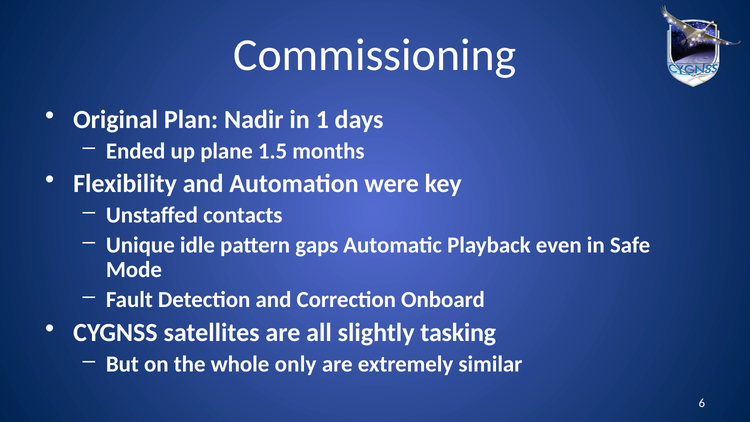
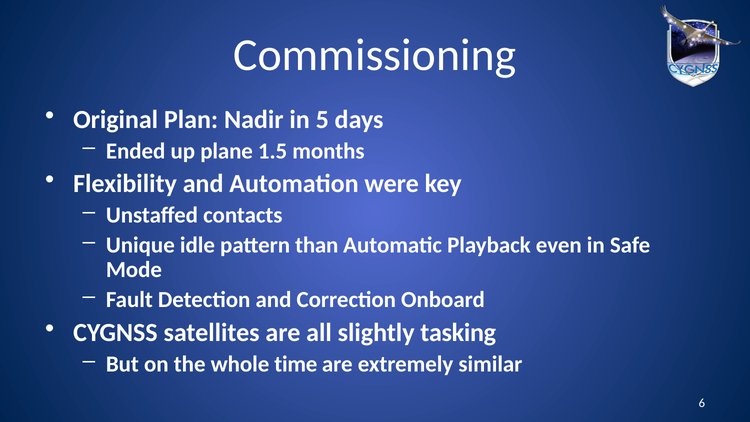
1: 1 -> 5 (322, 120)
gaps: gaps -> than (317, 245)
only: only -> time (296, 364)
